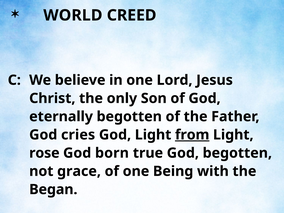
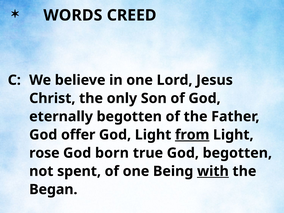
WORLD: WORLD -> WORDS (73, 15)
cries: cries -> offer (78, 135)
grace: grace -> spent (79, 171)
with underline: none -> present (213, 171)
